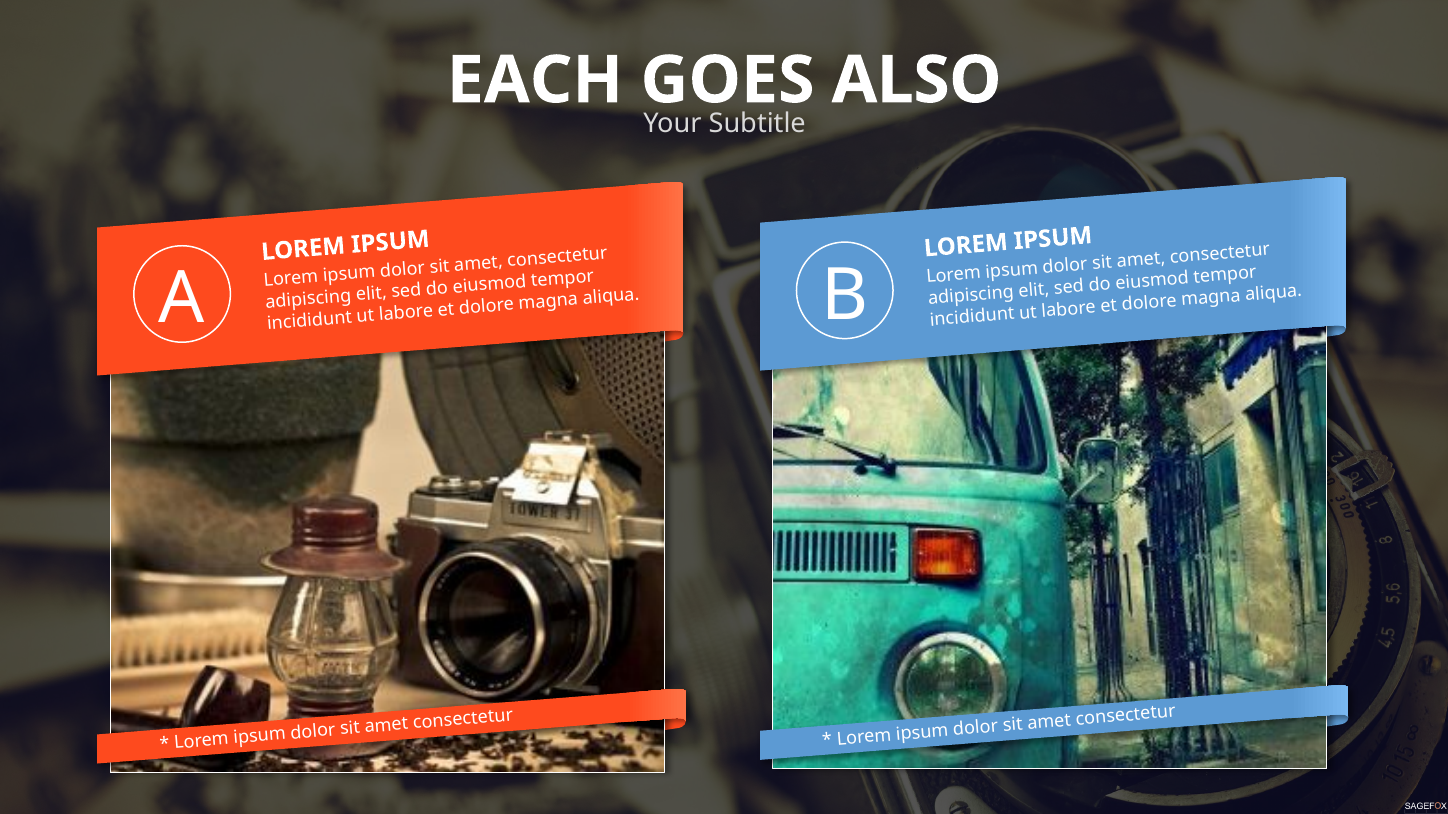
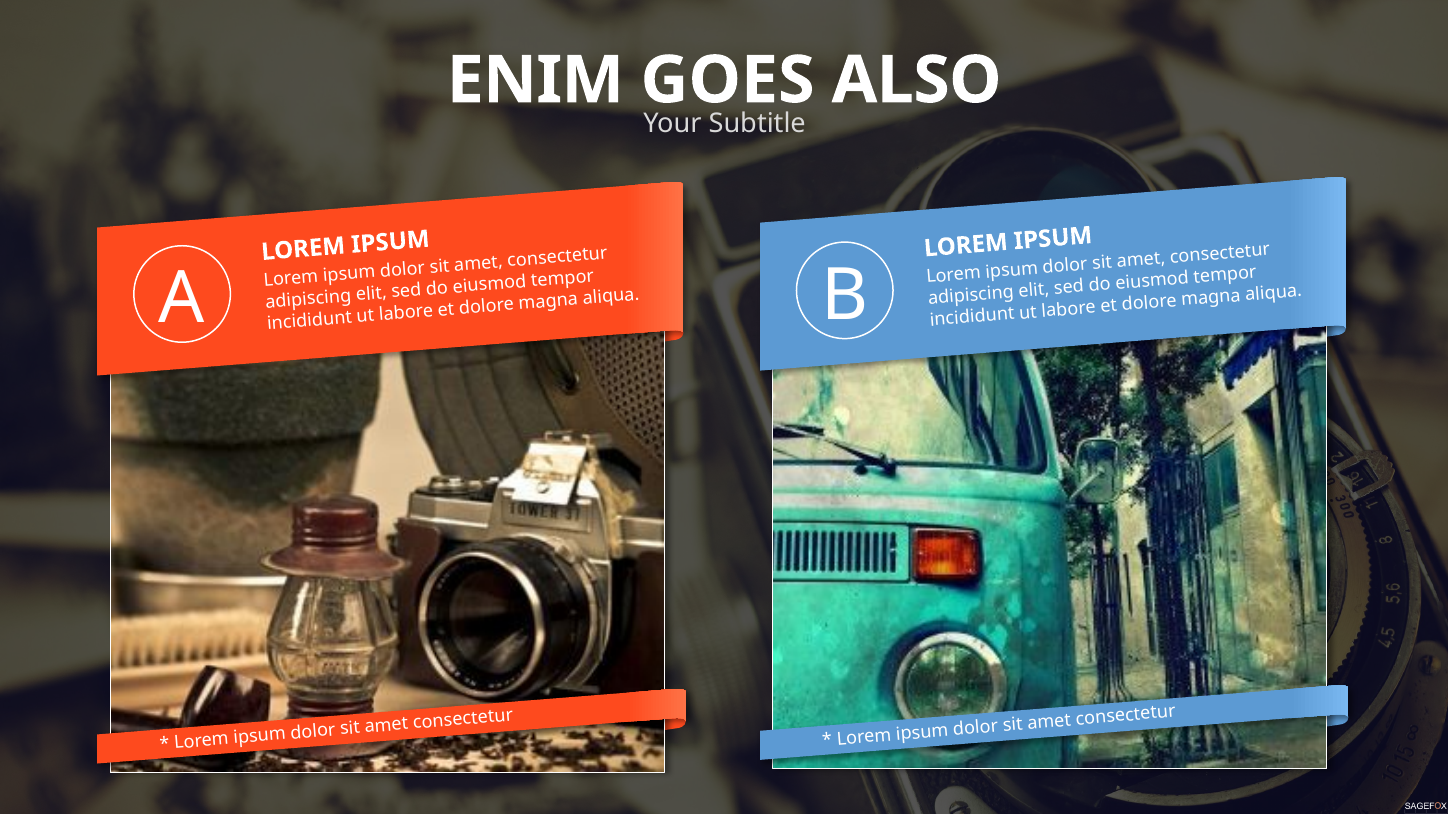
EACH: EACH -> ENIM (535, 80)
